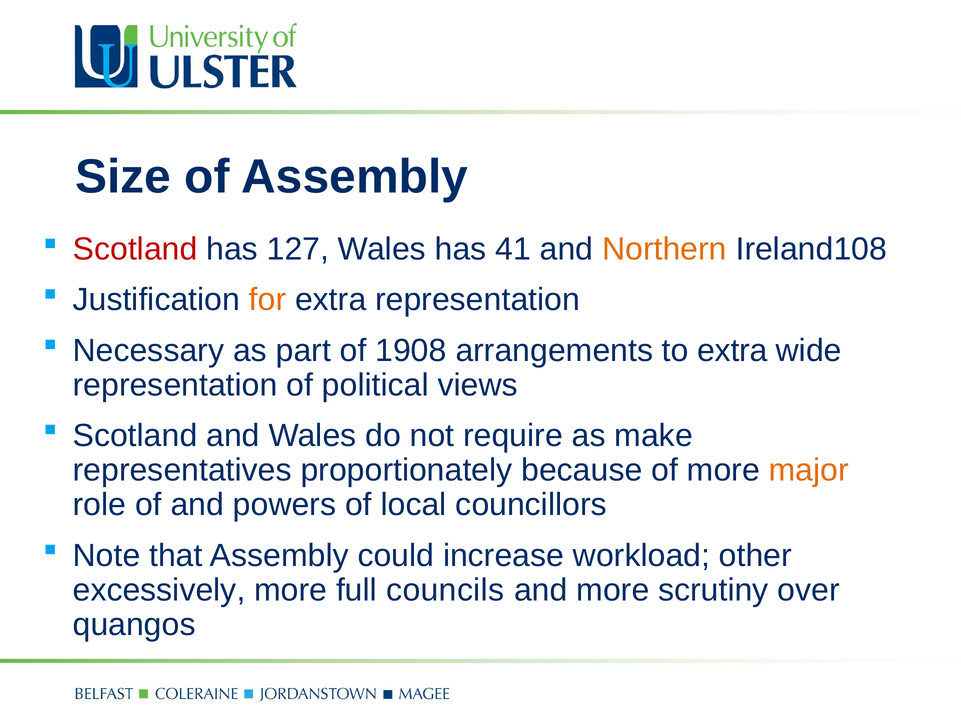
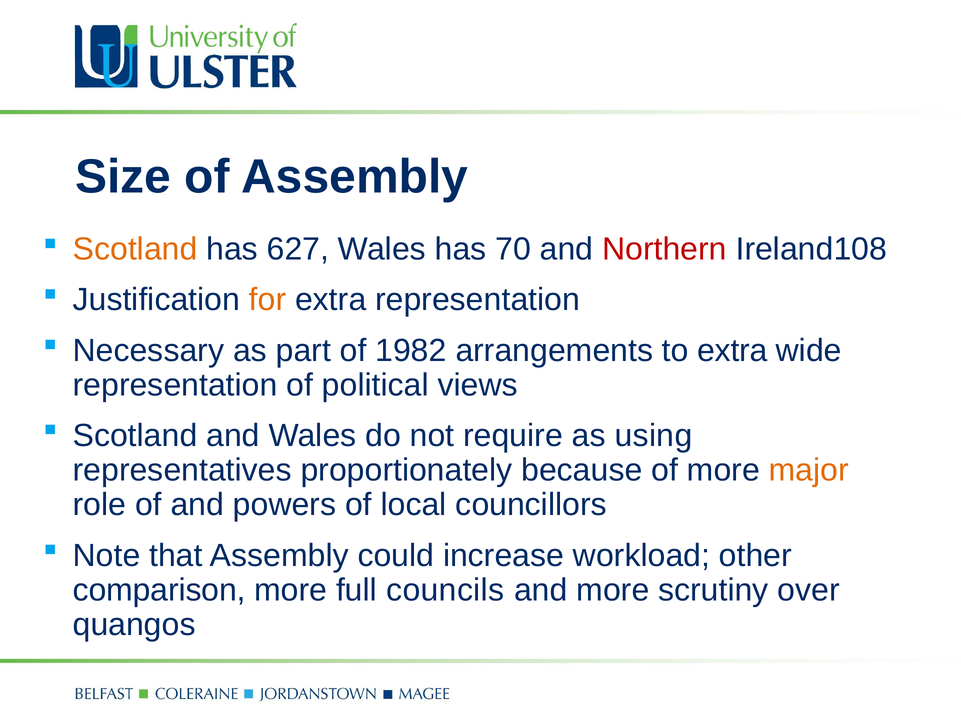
Scotland colour: red -> orange (135, 249)
127: 127 -> 627 (298, 249)
41: 41 -> 70 (513, 249)
Northern colour: orange -> red (664, 249)
1908: 1908 -> 1982 (411, 350)
make: make -> using (653, 435)
excessively: excessively -> comparison (159, 590)
